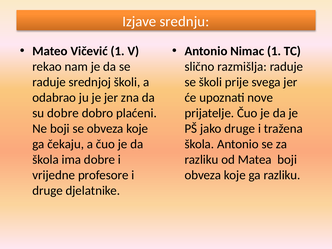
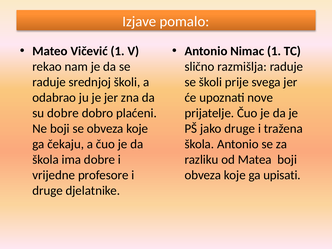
srednju: srednju -> pomalo (184, 22)
ga razliku: razliku -> upisati (282, 175)
